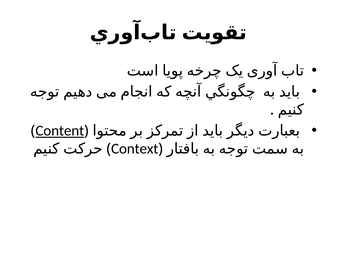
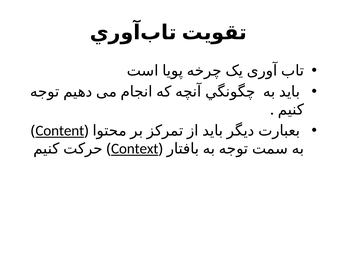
Context underline: none -> present (135, 149)
